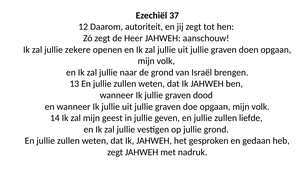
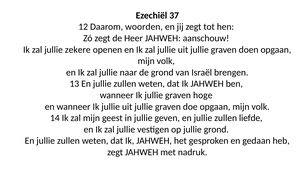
autoriteit: autoriteit -> woorden (144, 27)
dood: dood -> hoge (203, 95)
